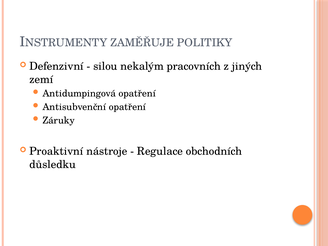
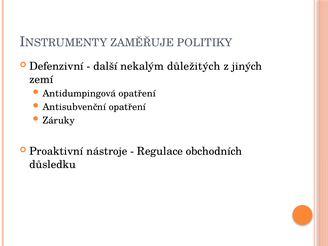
silou: silou -> další (105, 66)
pracovních: pracovních -> důležitých (194, 66)
